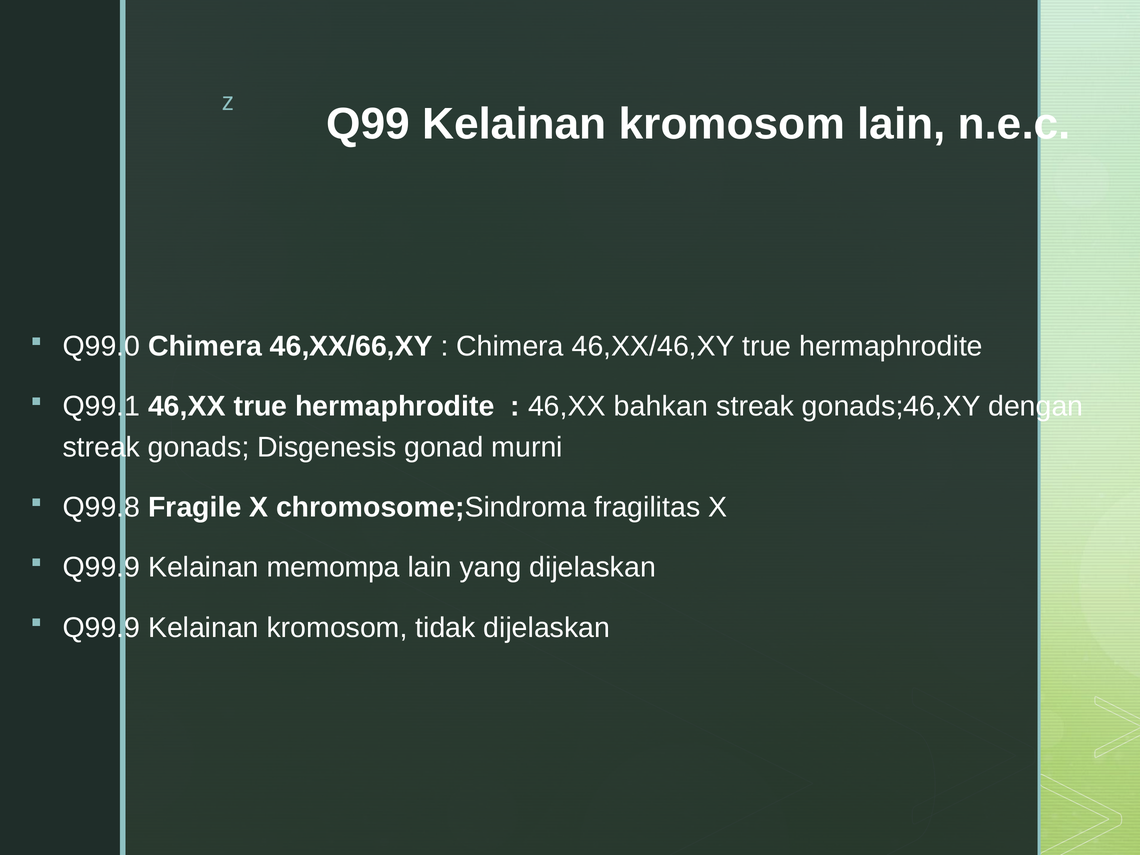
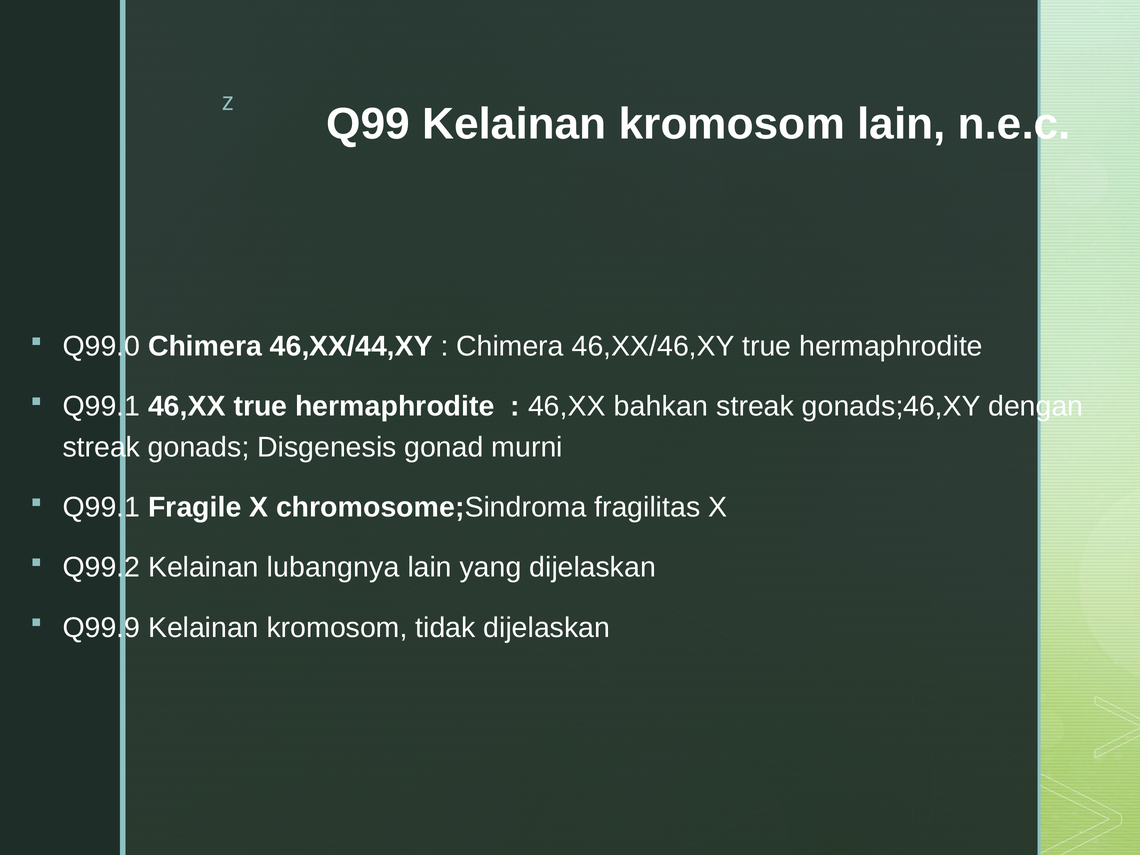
46,XX/66,XY: 46,XX/66,XY -> 46,XX/44,XY (351, 346)
Q99.8: Q99.8 -> Q99.1 (101, 507)
Q99.9: Q99.9 -> Q99.2 (101, 568)
memompa: memompa -> lubangnya (333, 568)
